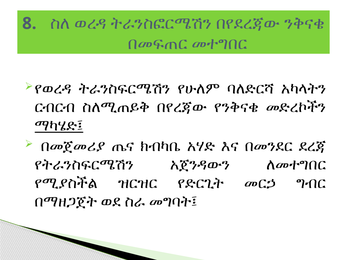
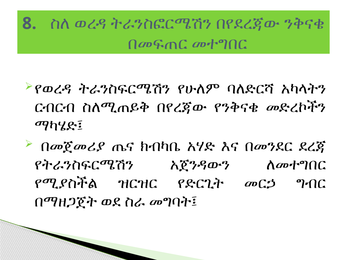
ማካሄድ፤ underline: present -> none (59, 126)
